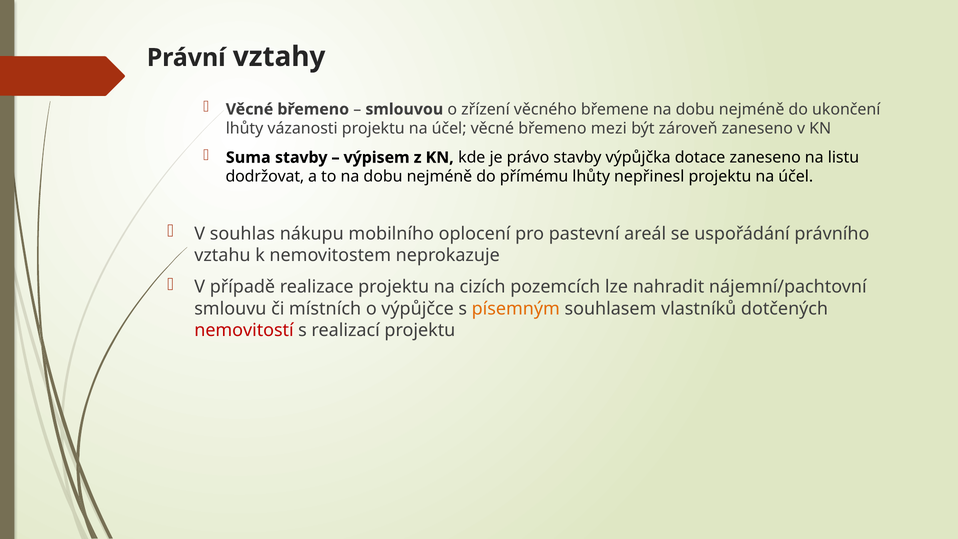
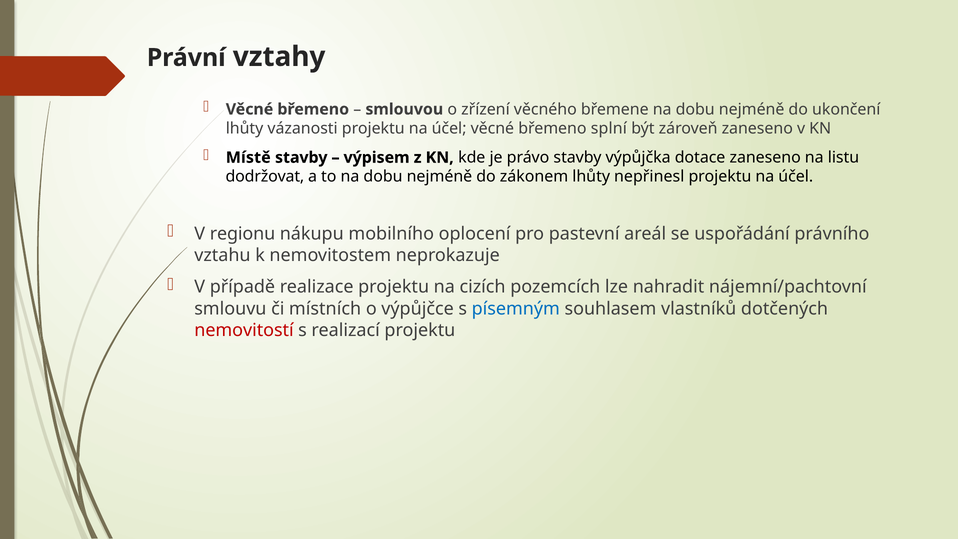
mezi: mezi -> splní (609, 128)
Suma: Suma -> Místě (248, 157)
přímému: přímému -> zákonem (534, 177)
souhlas: souhlas -> regionu (243, 234)
písemným colour: orange -> blue (516, 309)
